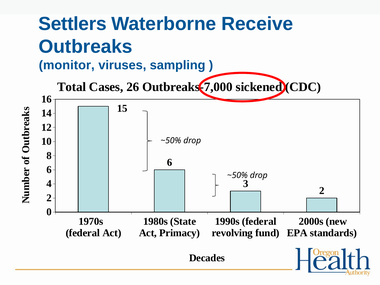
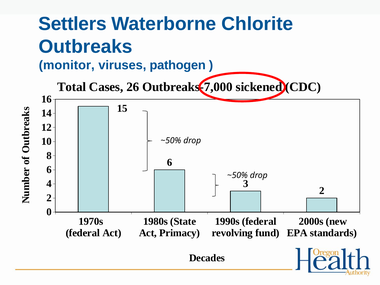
Receive: Receive -> Chlorite (257, 24)
sampling: sampling -> pathogen (178, 65)
